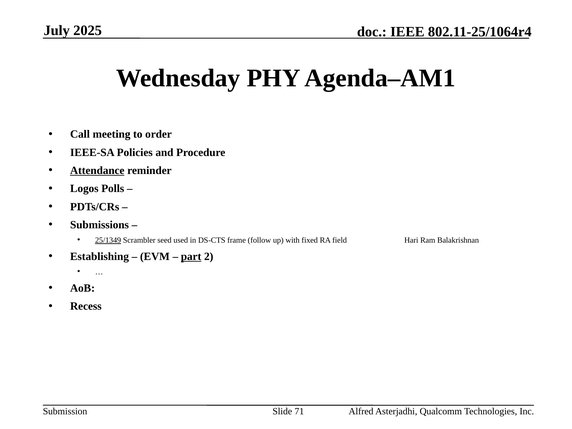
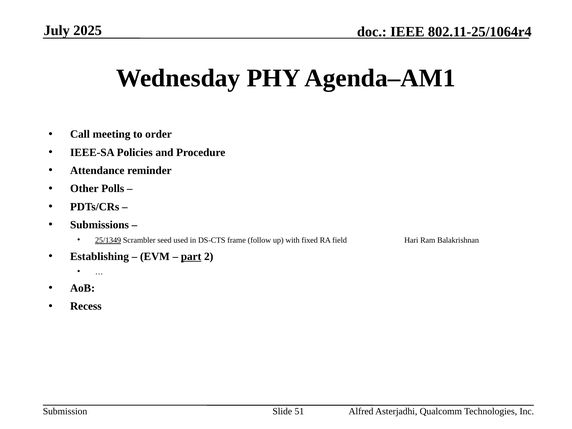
Attendance underline: present -> none (97, 171)
Logos: Logos -> Other (84, 189)
71: 71 -> 51 (299, 411)
